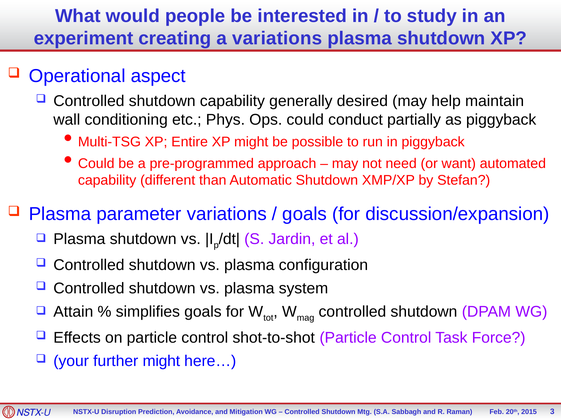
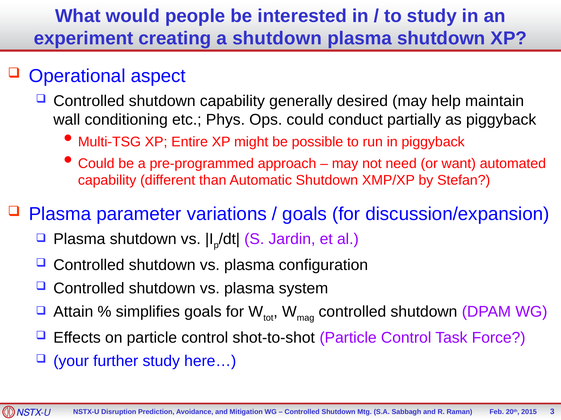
a variations: variations -> shutdown (277, 39)
further might: might -> study (161, 362)
